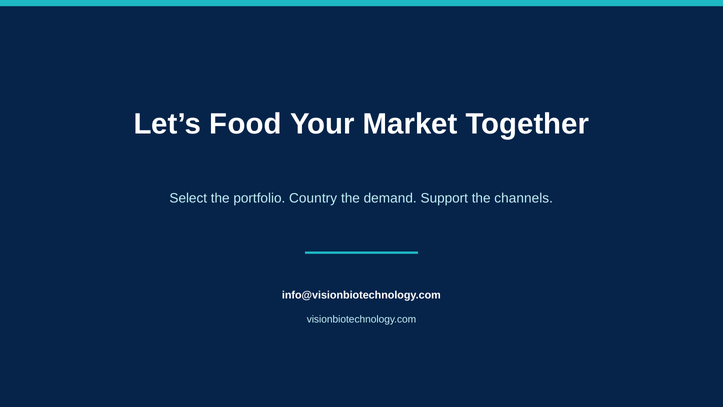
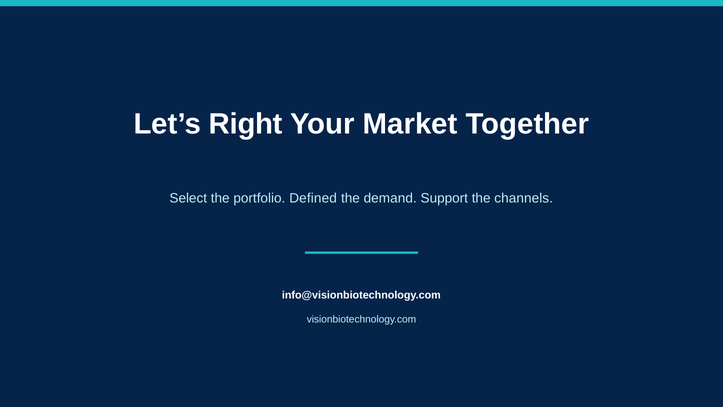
Food: Food -> Right (246, 124)
Country: Country -> Defined (313, 198)
